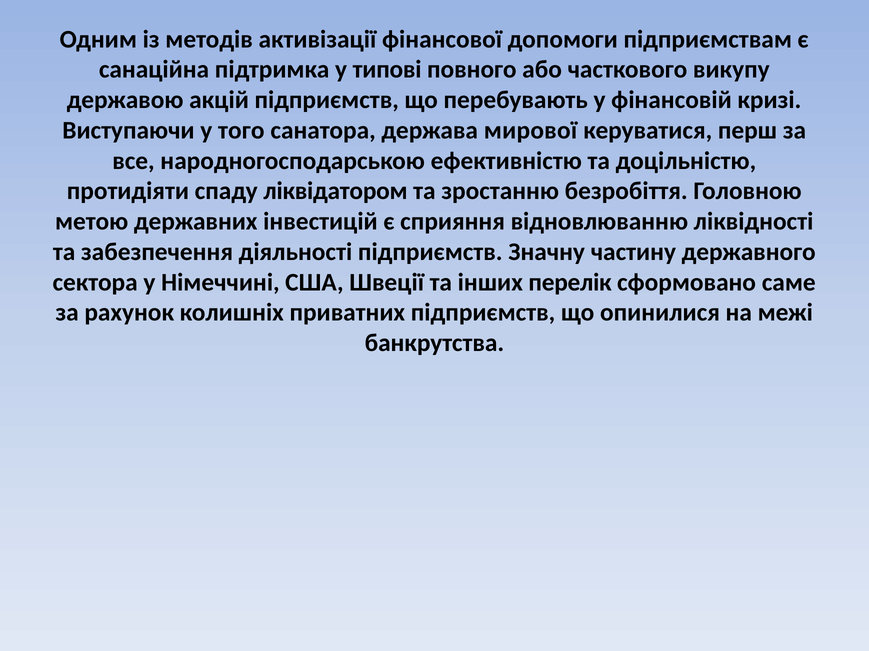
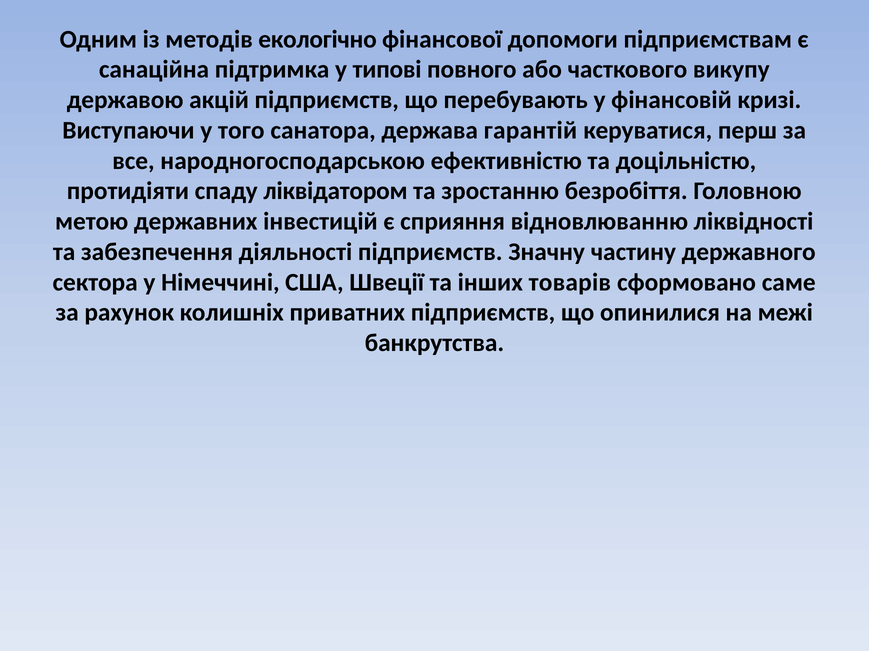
активізації: активізації -> екологічно (318, 39)
мирової: мирової -> гарантій (530, 131)
перелік: перелік -> товарів (570, 283)
